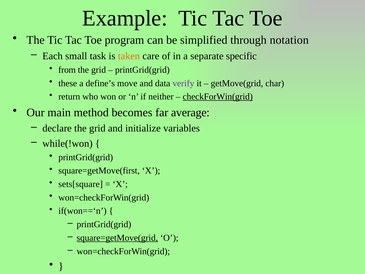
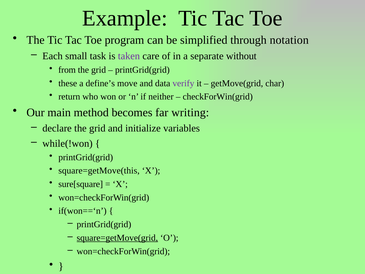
taken colour: orange -> purple (129, 56)
specific: specific -> without (241, 56)
checkForWin(grid underline: present -> none (218, 97)
average: average -> writing (190, 112)
square=getMove(first: square=getMove(first -> square=getMove(this (99, 171)
sets[square: sets[square -> sure[square (81, 184)
